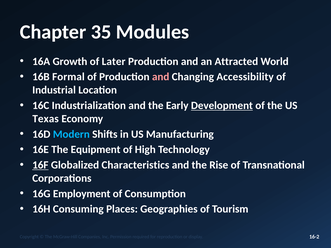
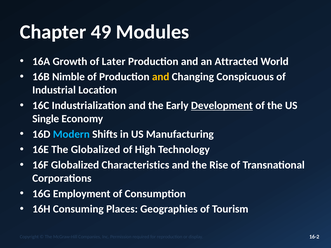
35: 35 -> 49 (101, 32)
Formal: Formal -> Nimble (68, 77)
and colour: pink -> yellow (161, 77)
Accessibility: Accessibility -> Conspicuous (245, 77)
Texas: Texas -> Single (46, 119)
The Equipment: Equipment -> Globalized (96, 150)
16F underline: present -> none (40, 165)
